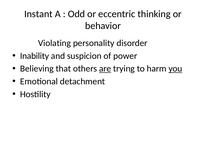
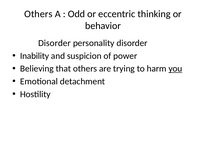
Instant: Instant -> Others (38, 14)
Violating: Violating -> Disorder (54, 43)
are underline: present -> none (105, 69)
